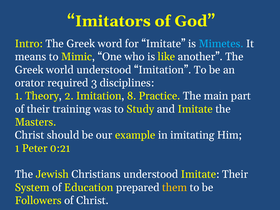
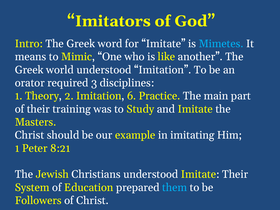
8: 8 -> 6 (132, 96)
0:21: 0:21 -> 8:21 (60, 148)
them colour: yellow -> light blue (175, 187)
